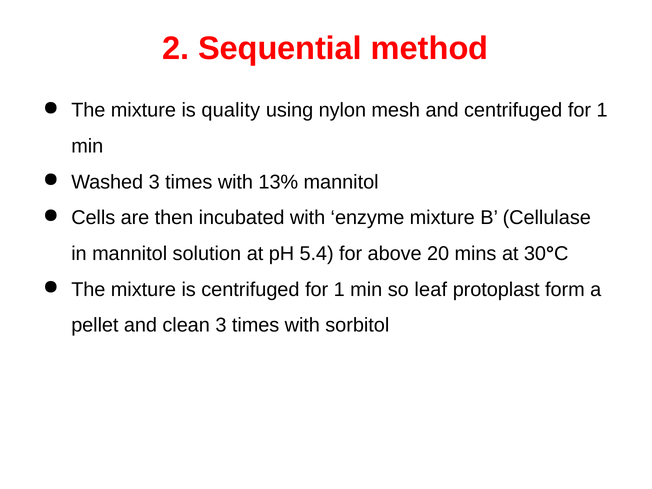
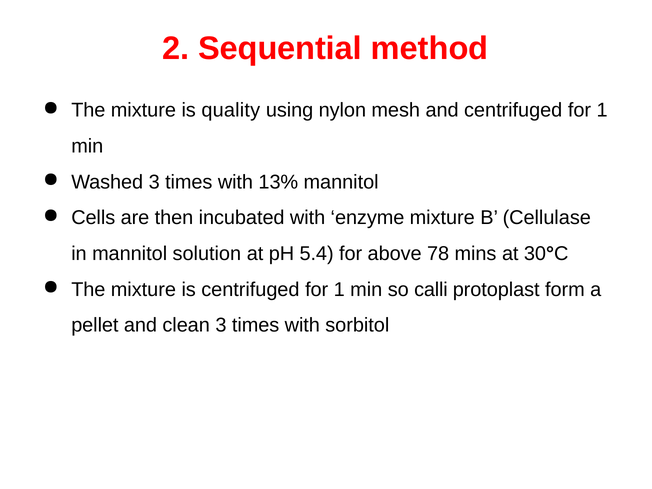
20: 20 -> 78 (438, 254)
leaf: leaf -> calli (431, 290)
